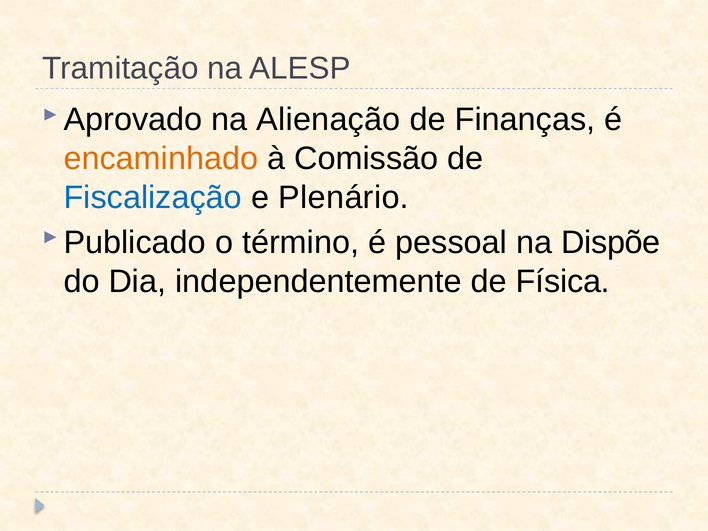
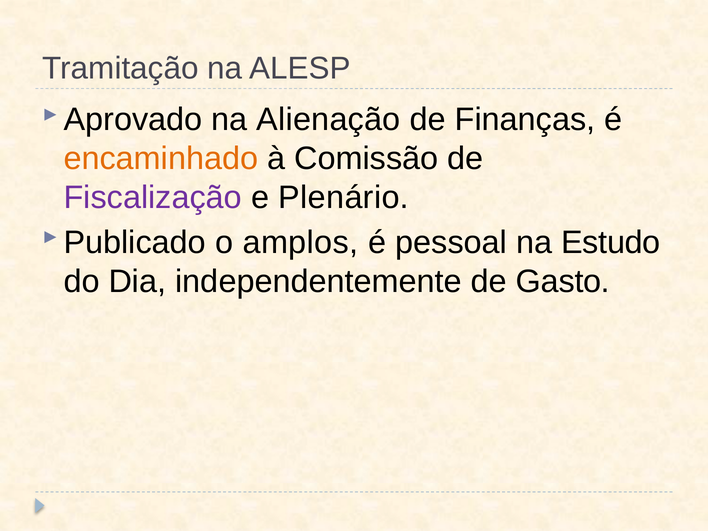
Fiscalização colour: blue -> purple (153, 198)
término: término -> amplos (300, 242)
Dispõe: Dispõe -> Estudo (611, 242)
Física: Física -> Gasto (563, 281)
